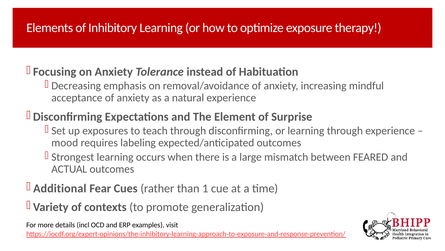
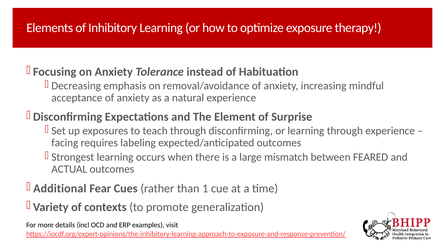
mood: mood -> facing (65, 142)
